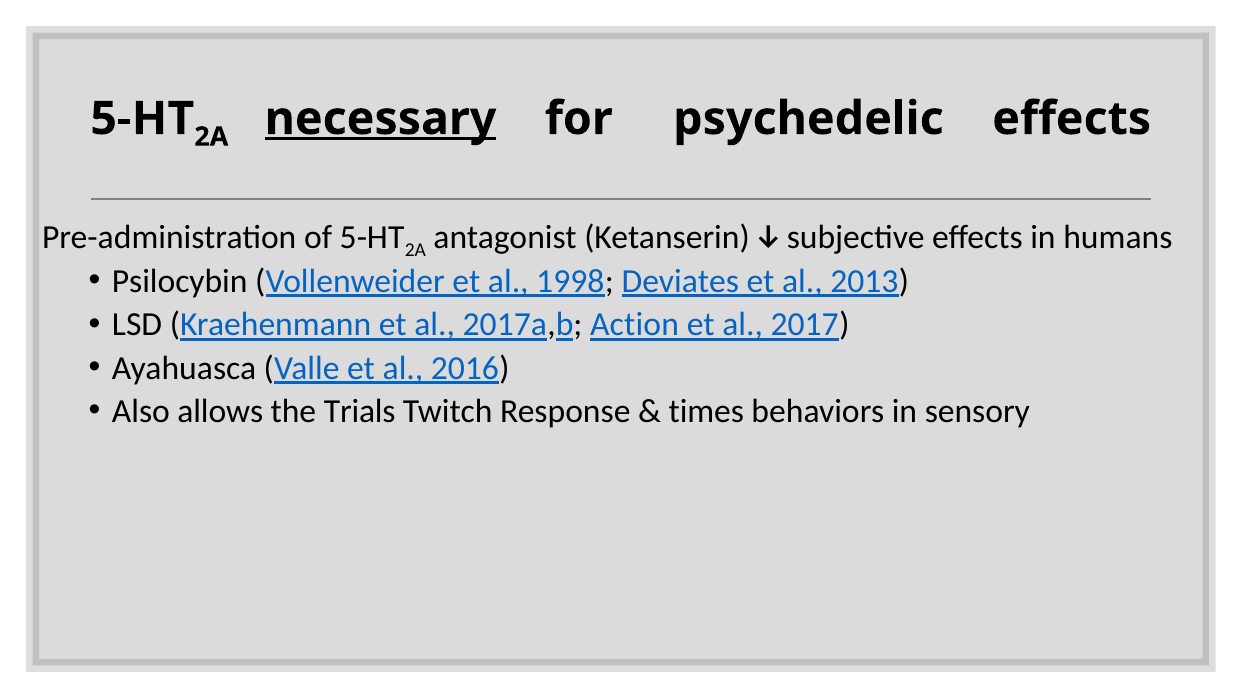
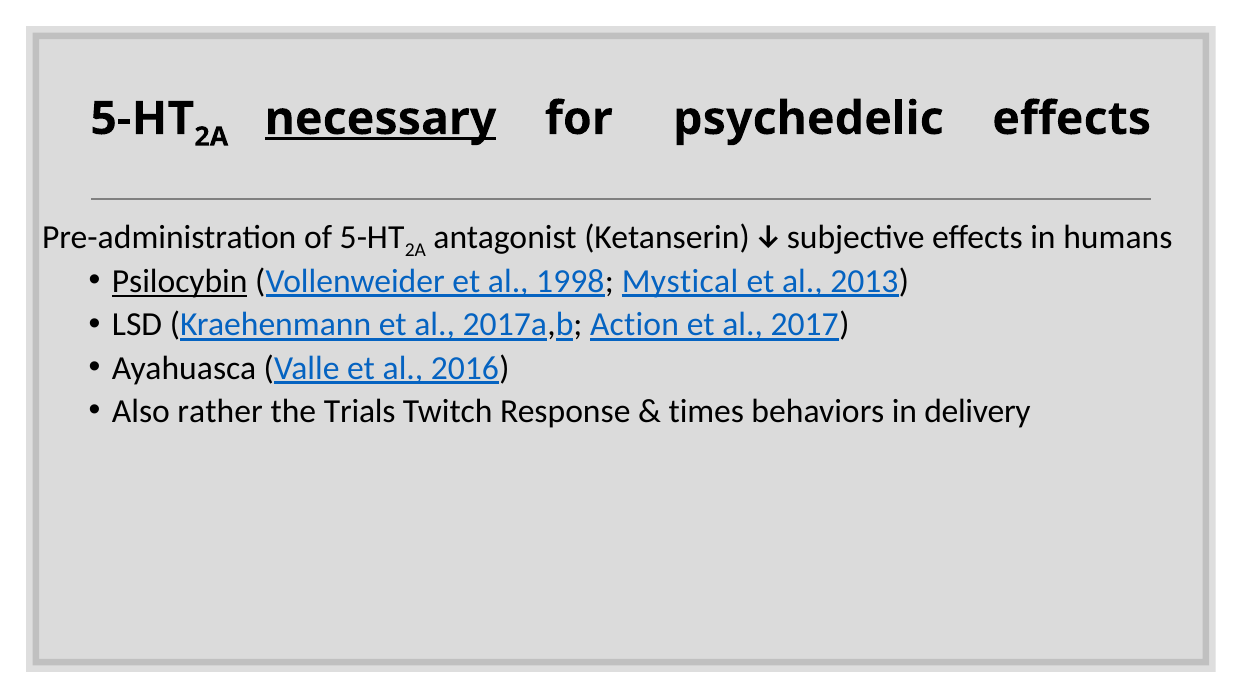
Psilocybin underline: none -> present (180, 282)
Deviates: Deviates -> Mystical (680, 282)
allows: allows -> rather (220, 411)
sensory: sensory -> delivery (977, 411)
